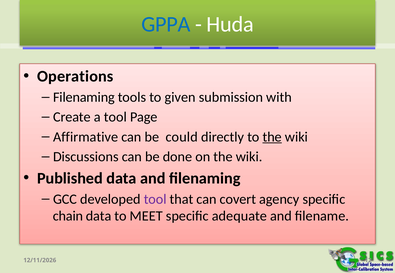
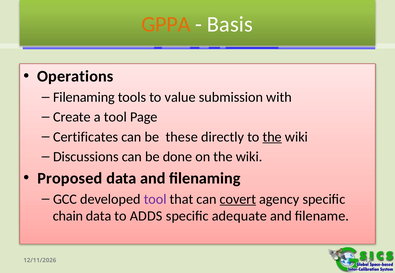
GPPA colour: blue -> orange (166, 24)
Huda: Huda -> Basis (230, 24)
given: given -> value (180, 97)
Affirmative: Affirmative -> Certificates (86, 137)
could: could -> these (182, 137)
Published: Published -> Proposed (70, 179)
covert underline: none -> present (238, 199)
MEET: MEET -> ADDS (146, 216)
